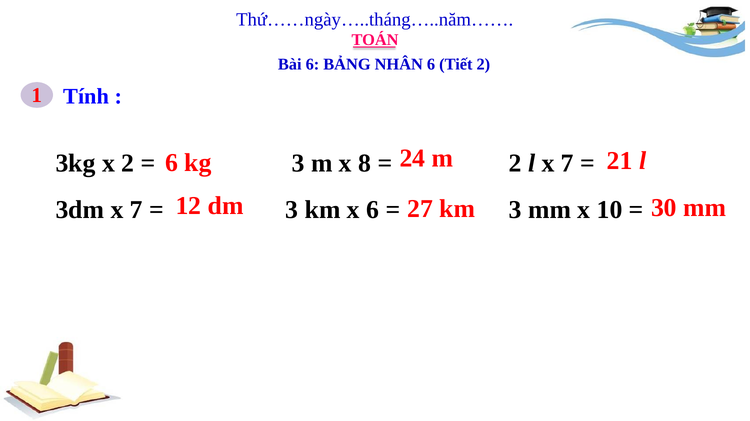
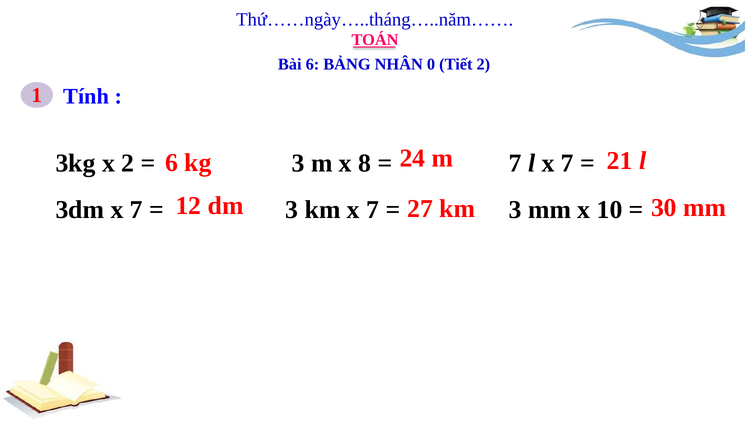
NHÂN 6: 6 -> 0 (431, 65)
2: 2 -> 7 (515, 163)
km x 6: 6 -> 7 (373, 210)
